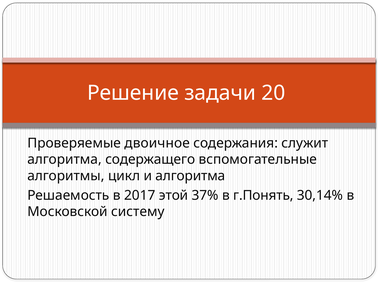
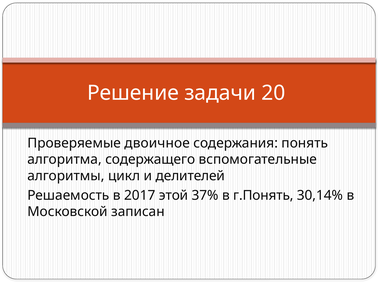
служит: служит -> понять (305, 143)
и алгоритма: алгоритма -> делителей (190, 176)
систему: систему -> записан (138, 212)
